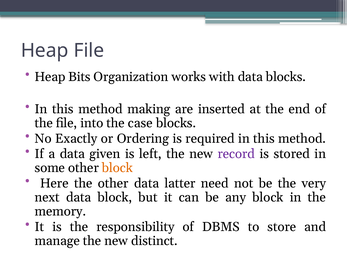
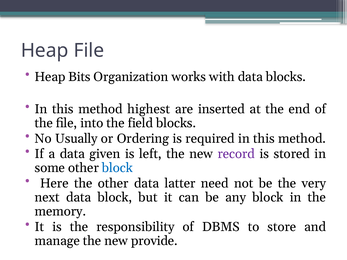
making: making -> highest (149, 109)
case: case -> field (140, 123)
Exactly: Exactly -> Usually (76, 139)
block colour: orange -> blue (117, 168)
distinct: distinct -> provide (154, 241)
